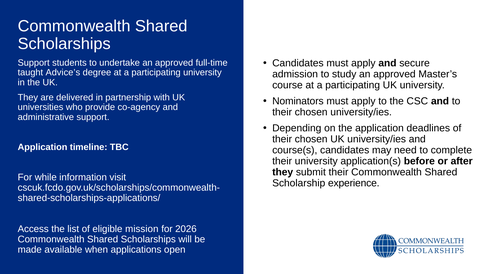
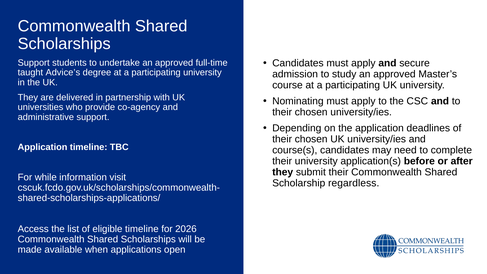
Nominators: Nominators -> Nominating (298, 101)
experience: experience -> regardless (354, 183)
eligible mission: mission -> timeline (142, 229)
